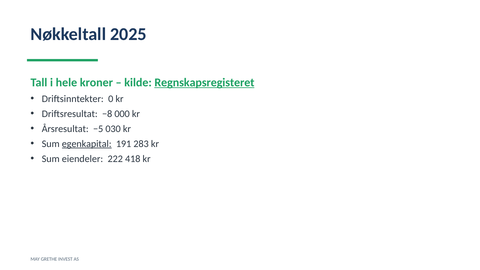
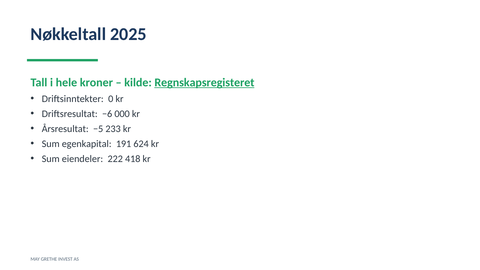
−8: −8 -> −6 (107, 114)
030: 030 -> 233 (113, 129)
egenkapital underline: present -> none (87, 144)
283: 283 -> 624 (141, 144)
